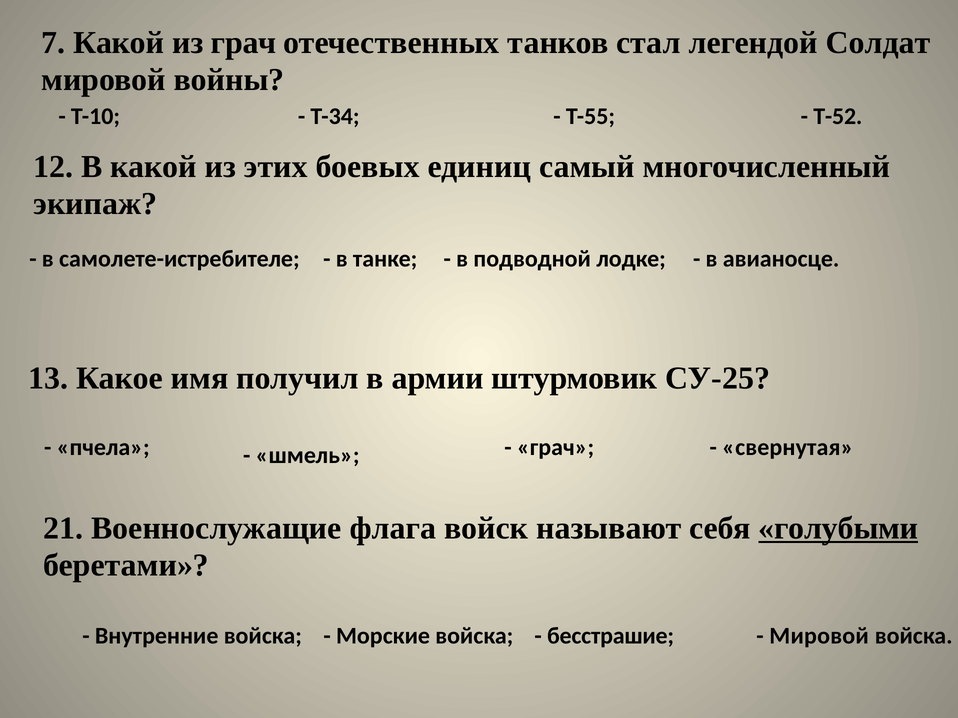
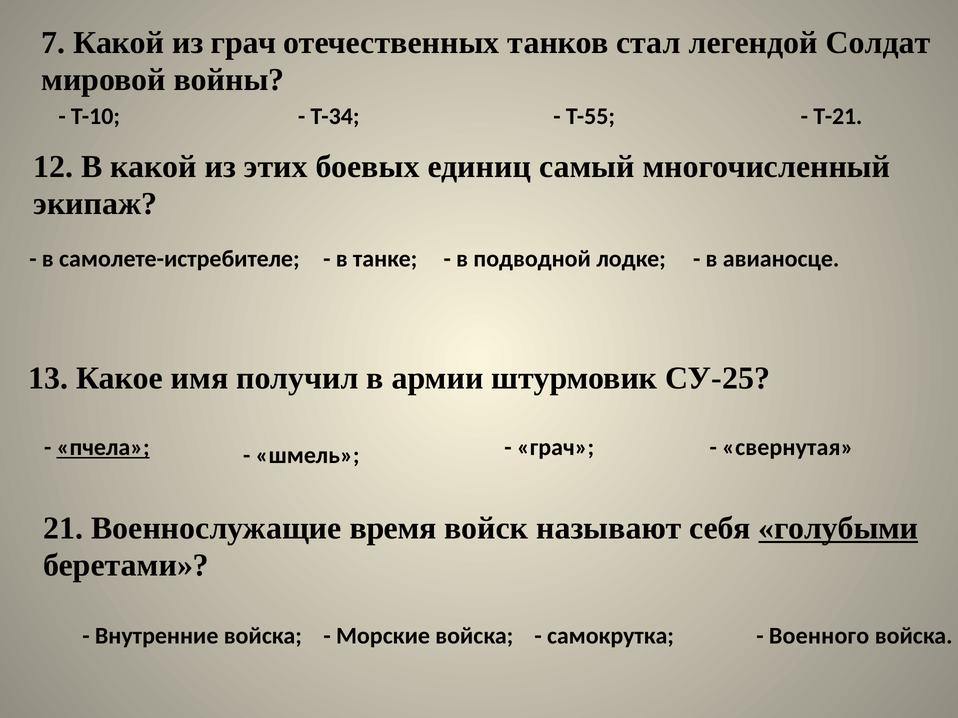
Т-52: Т-52 -> Т-21 (838, 117)
пчела underline: none -> present (103, 448)
флага: флага -> время (393, 529)
бесстрашие: бесстрашие -> самокрутка (610, 636)
Мировой: Мировой -> Военного (819, 636)
